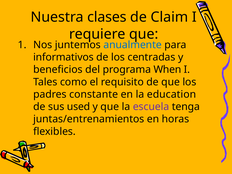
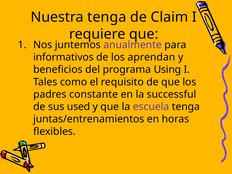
Nuestra clases: clases -> tenga (107, 17)
anualmente colour: blue -> purple (133, 45)
centradas: centradas -> aprendan (151, 57)
When: When -> Using (167, 70)
education: education -> successful (172, 94)
